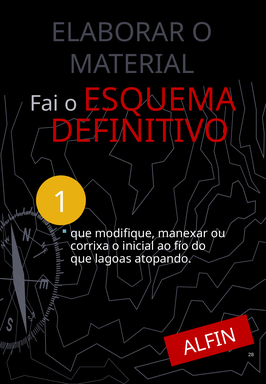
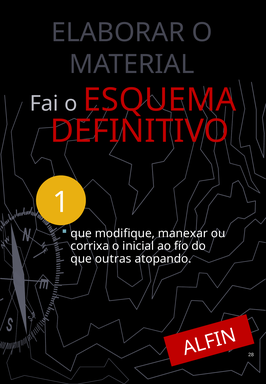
lagoas: lagoas -> outras (113, 259)
